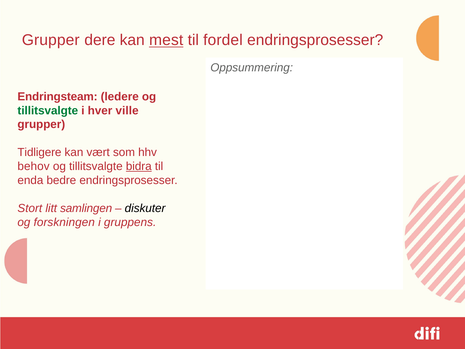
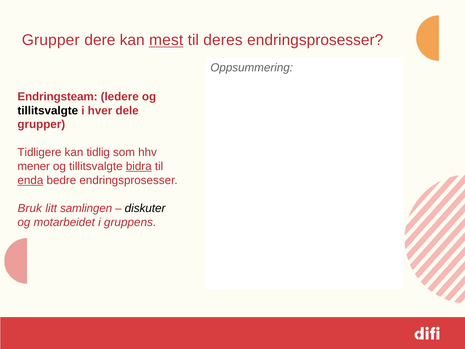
fordel: fordel -> deres (223, 40)
tillitsvalgte colour: green -> black (48, 110)
ville: ville -> dele (127, 110)
vært: vært -> tidlig (98, 152)
behov: behov -> mener (34, 166)
enda underline: none -> present (30, 180)
Stort: Stort -> Bruk (30, 208)
forskningen: forskningen -> motarbeidet (64, 222)
